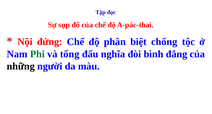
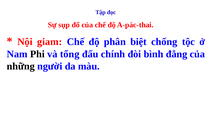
đứng: đứng -> giam (50, 42)
Phi colour: green -> black (37, 54)
nghĩa: nghĩa -> chính (113, 54)
